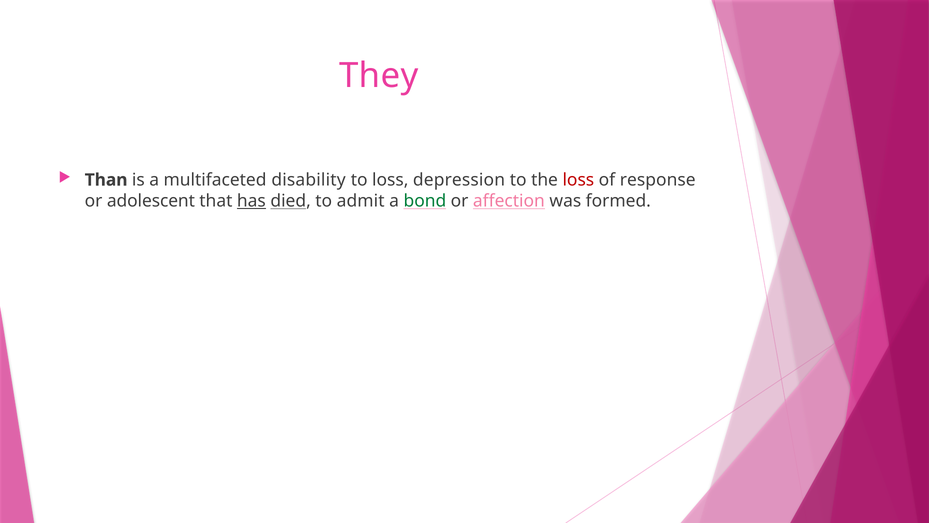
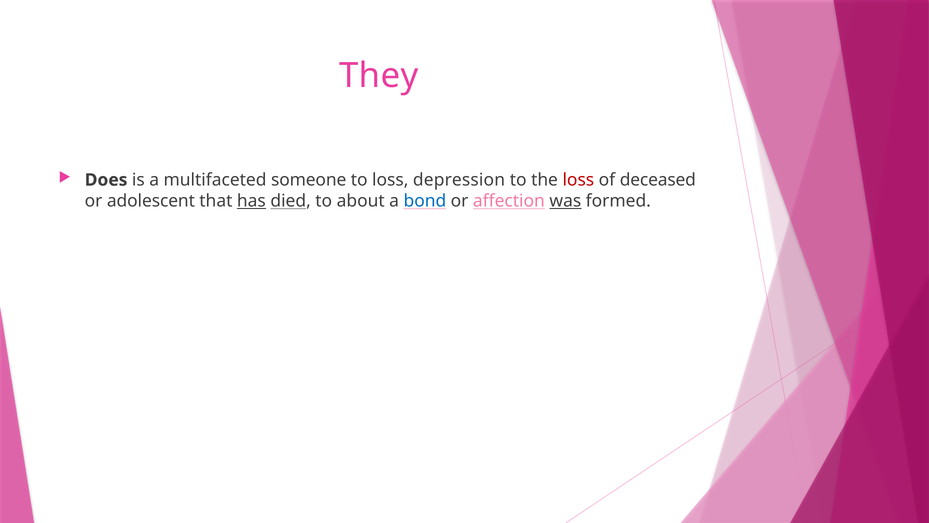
Than: Than -> Does (106, 180)
disability: disability -> someone (309, 180)
response: response -> deceased (658, 180)
admit: admit -> about (361, 201)
bond colour: green -> blue (425, 201)
was underline: none -> present (565, 201)
